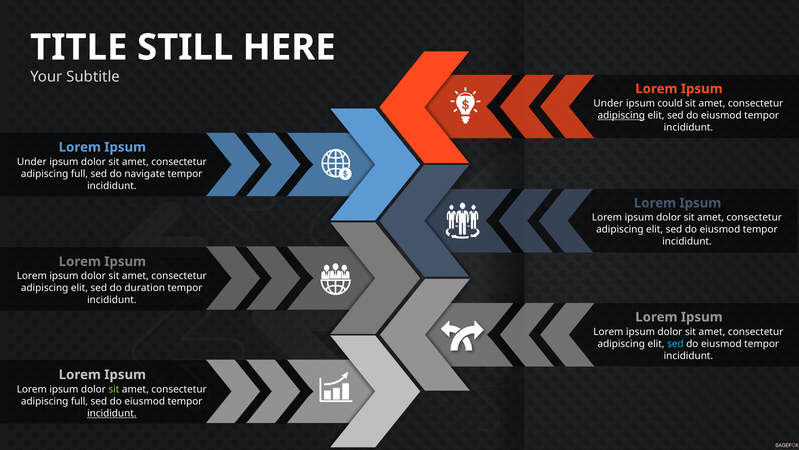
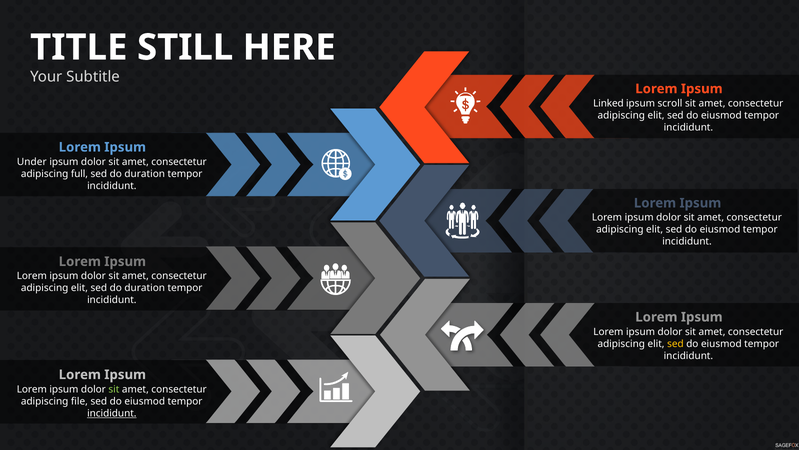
Under: Under -> Linked (608, 103)
could: could -> scroll (670, 103)
adipiscing underline: present -> none (621, 115)
navigate: navigate -> duration (145, 174)
sed colour: light blue -> yellow (675, 343)
full: full -> file (79, 401)
